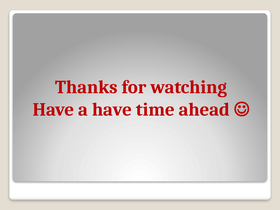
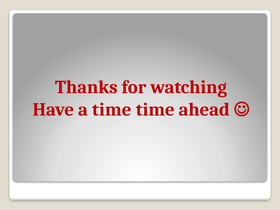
a have: have -> time (112, 110)
